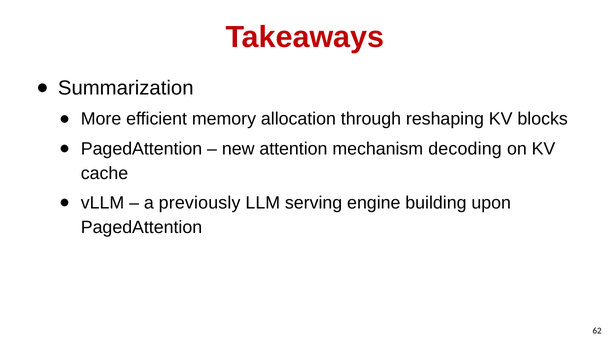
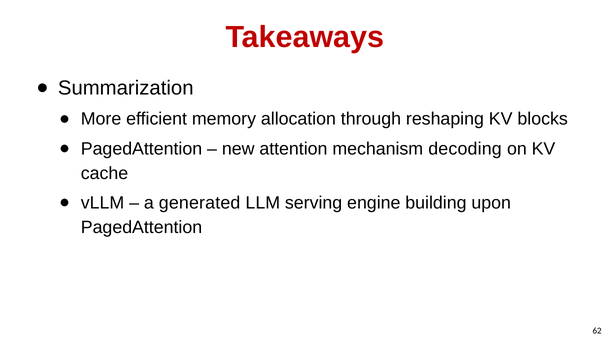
previously: previously -> generated (200, 203)
